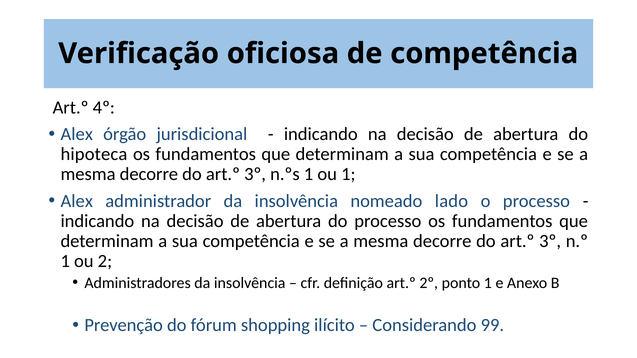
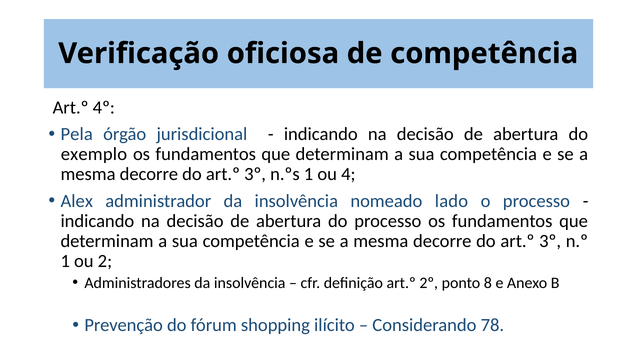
Alex: Alex -> Pela (77, 134)
hipoteca: hipoteca -> exemplo (94, 154)
ou 1: 1 -> 4 (348, 174)
ponto 1: 1 -> 8 (488, 283)
99: 99 -> 78 (492, 326)
